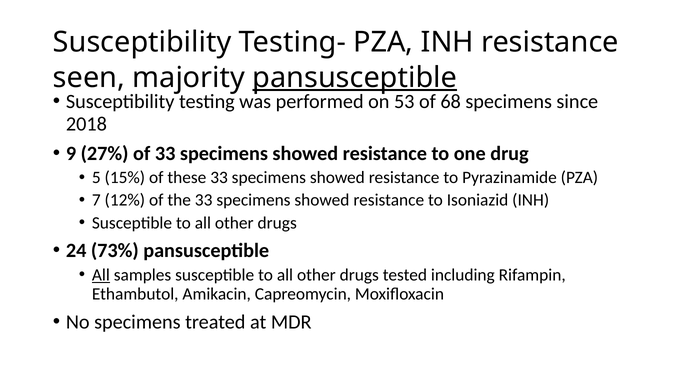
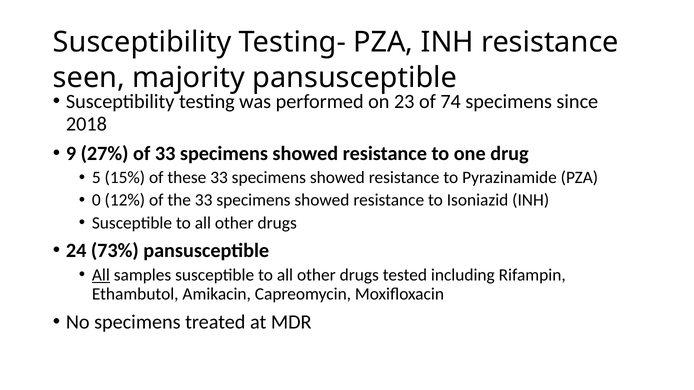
pansusceptible underline: present -> none (355, 78)
53: 53 -> 23 (404, 102)
68: 68 -> 74 (451, 102)
7: 7 -> 0 (96, 200)
